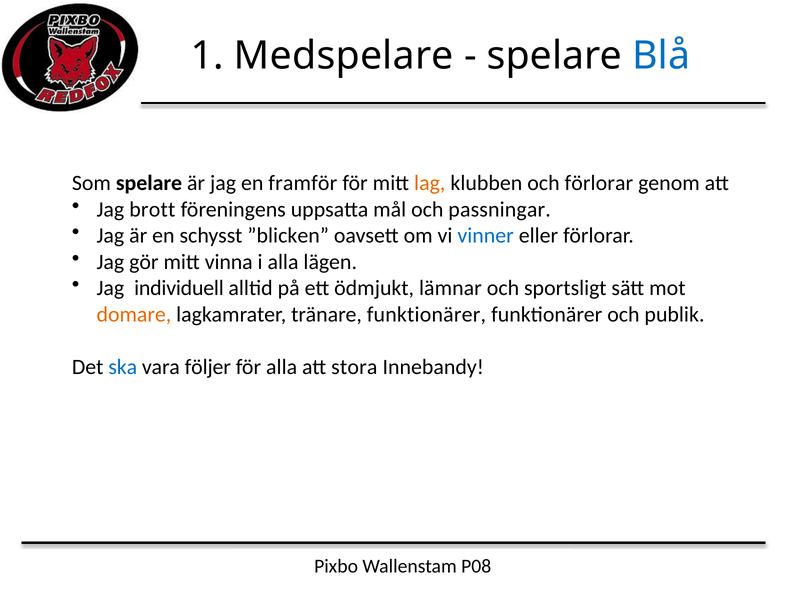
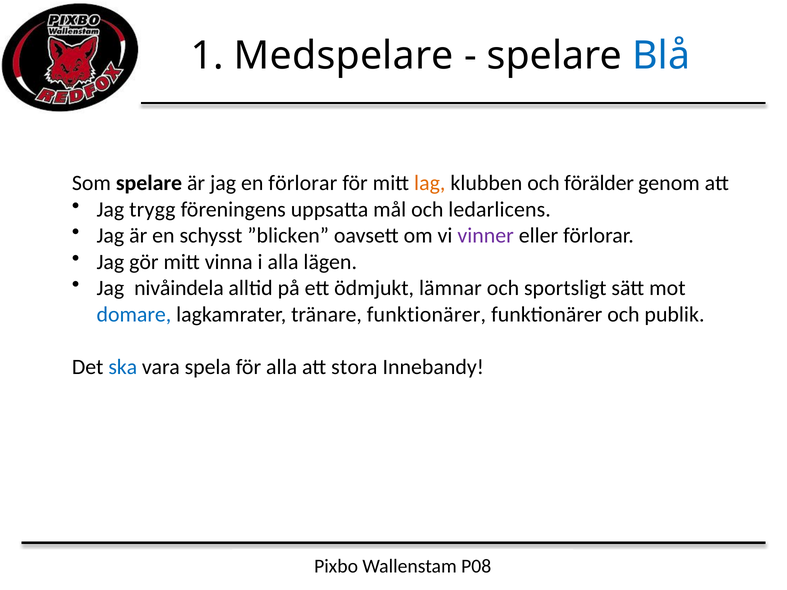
en framför: framför -> förlorar (303, 183)
och förlorar: förlorar -> förälder (599, 183)
brott: brott -> trygg (152, 210)
passningar: passningar -> ledarlicens (500, 210)
vinner colour: blue -> purple (486, 236)
individuell: individuell -> nivåindela (179, 288)
domare colour: orange -> blue (134, 315)
följer: följer -> spela (208, 367)
